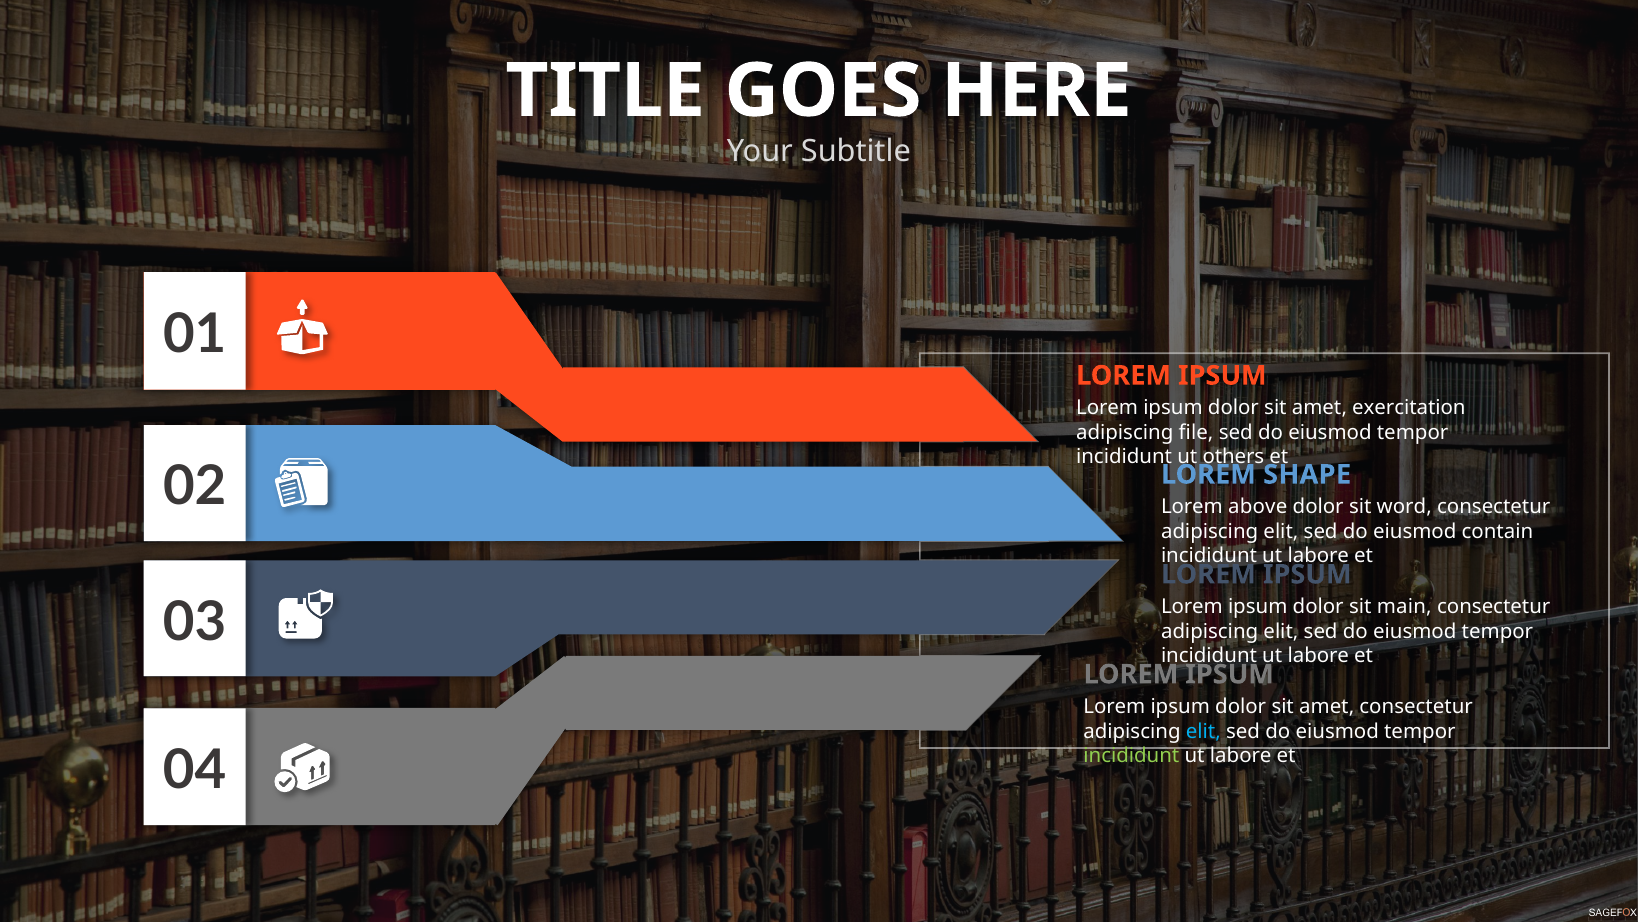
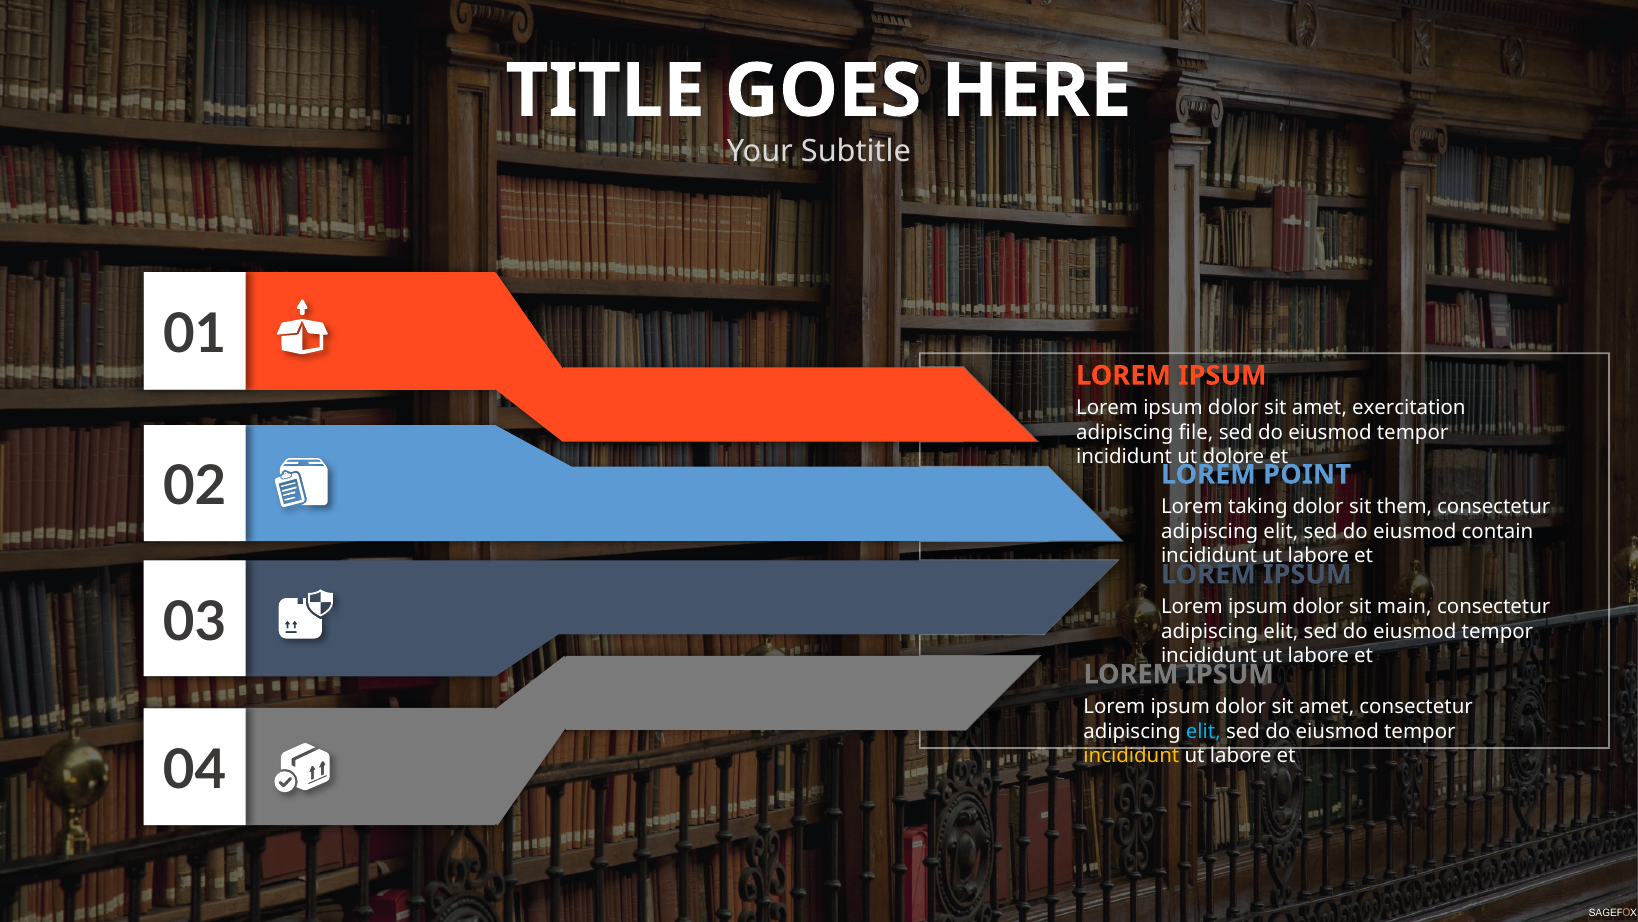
others: others -> dolore (1233, 457)
SHAPE: SHAPE -> POINT (1307, 474)
above: above -> taking (1258, 507)
word: word -> them (1404, 507)
incididunt colour: light green -> yellow (1131, 755)
